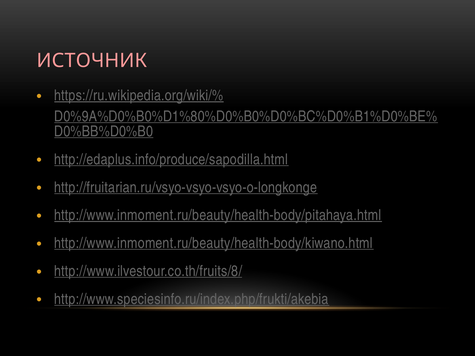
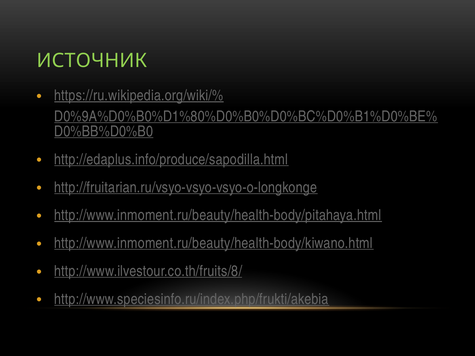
ИСТОЧНИК colour: pink -> light green (92, 61)
